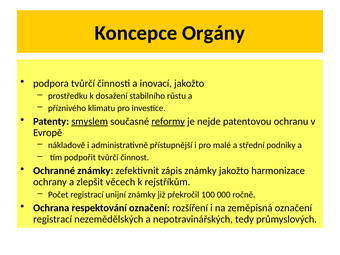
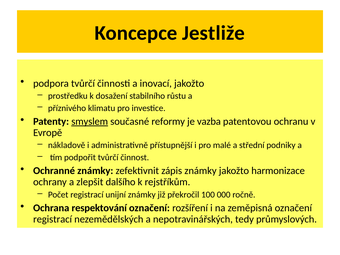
Orgány: Orgány -> Jestliže (213, 33)
reformy underline: present -> none (168, 121)
nejde: nejde -> vazba (209, 121)
věcech: věcech -> dalšího (121, 182)
